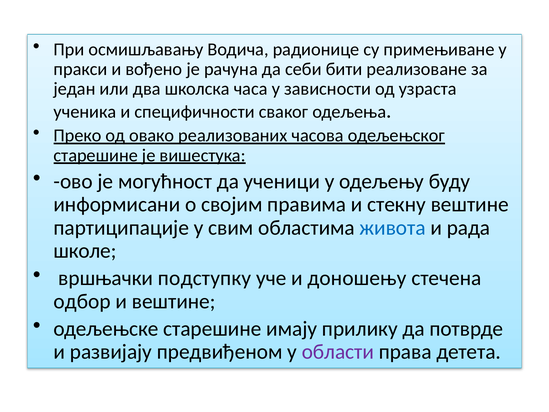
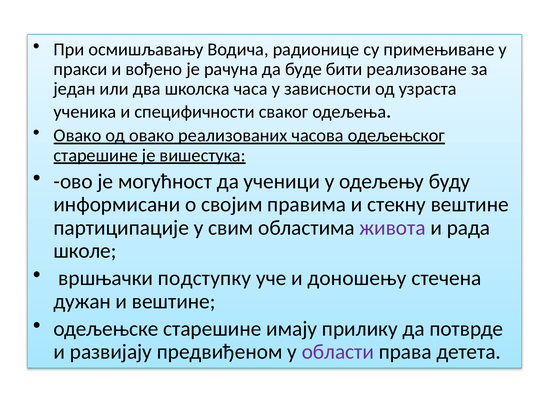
себи: себи -> буде (303, 69)
Преко: Преко -> Овако (78, 135)
живота colour: blue -> purple (393, 228)
одбор: одбор -> дужан (82, 301)
